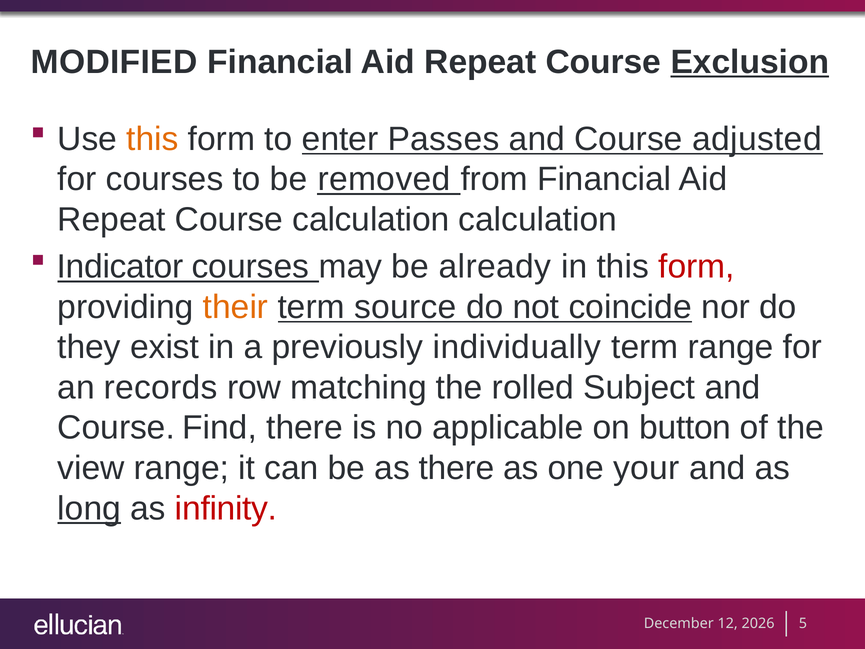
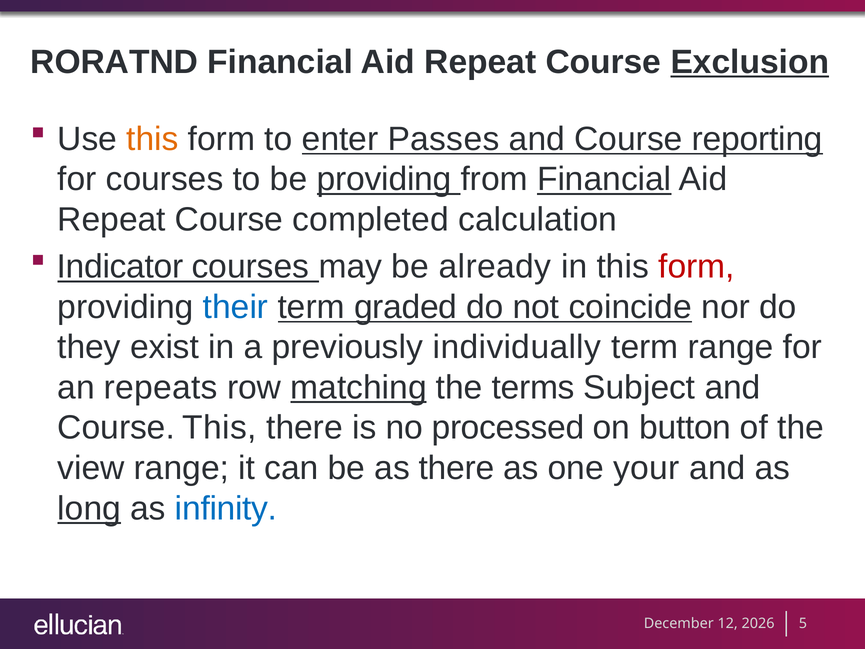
MODIFIED: MODIFIED -> RORATND (114, 62)
adjusted: adjusted -> reporting (757, 139)
be removed: removed -> providing (384, 179)
Financial underline: none -> present (604, 179)
Course calculation: calculation -> completed (371, 220)
their colour: orange -> blue (236, 307)
source: source -> graded (406, 307)
records: records -> repeats (161, 387)
matching underline: none -> present (359, 387)
rolled: rolled -> terms (533, 387)
Course Find: Find -> This (220, 428)
applicable: applicable -> processed (508, 428)
infinity colour: red -> blue (226, 508)
